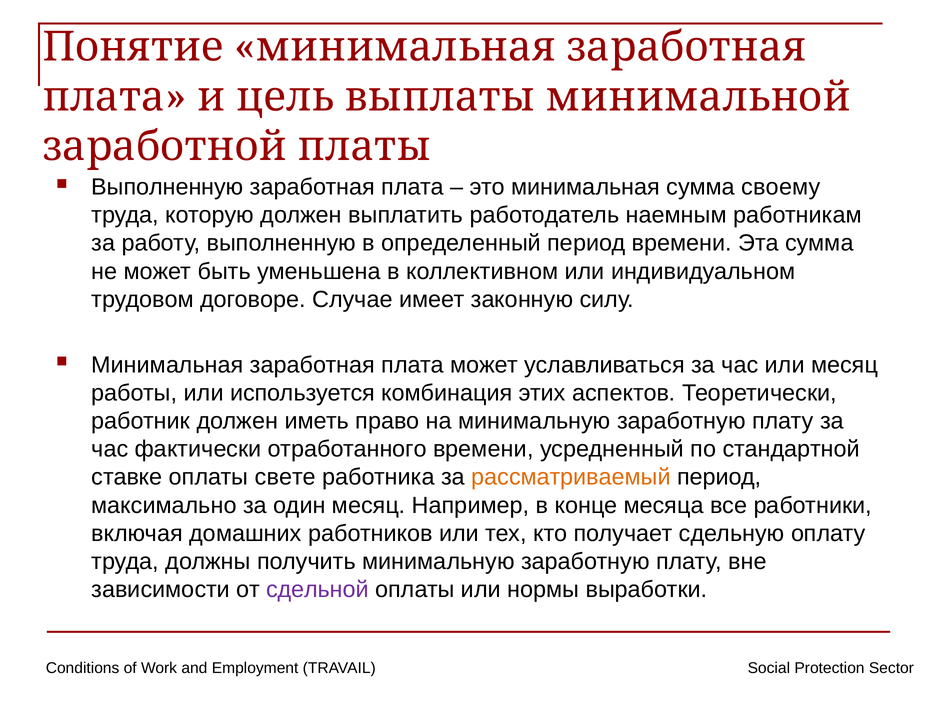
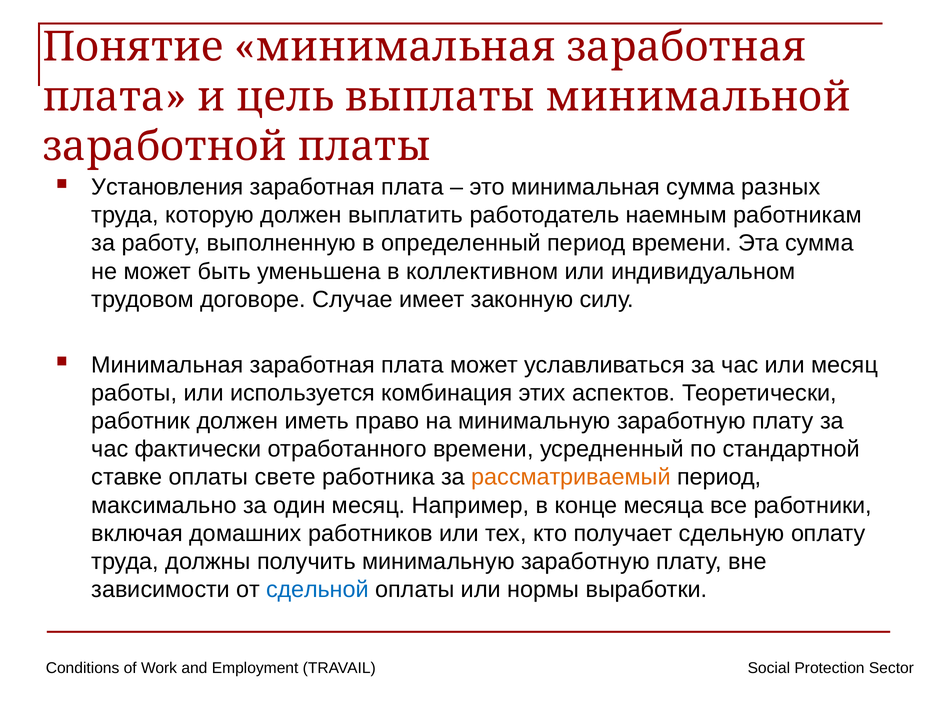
Выполненную: Выполненную -> Установления (167, 187)
своему: своему -> разных (781, 187)
сдельной colour: purple -> blue (317, 590)
